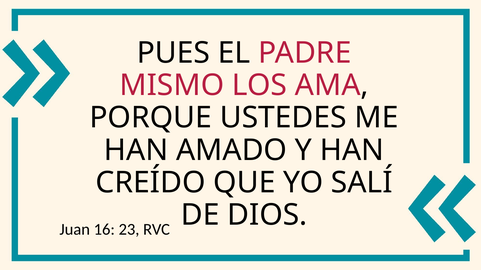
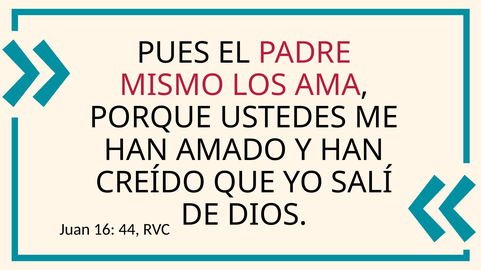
23: 23 -> 44 (129, 230)
